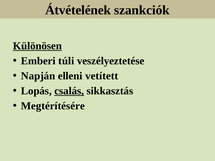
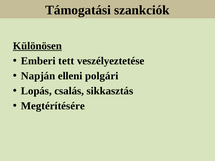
Átvételének: Átvételének -> Támogatási (78, 10)
túli: túli -> tett (66, 61)
vetített: vetített -> polgári (102, 76)
csalás underline: present -> none (69, 91)
